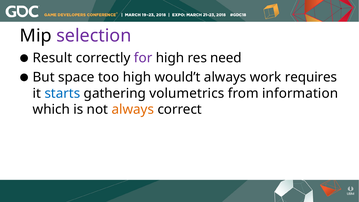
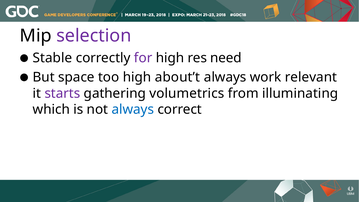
Result: Result -> Stable (52, 58)
would’t: would’t -> about’t (177, 77)
requires: requires -> relevant (311, 77)
starts colour: blue -> purple (62, 93)
information: information -> illuminating (300, 93)
always colour: orange -> blue (133, 109)
